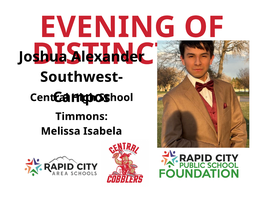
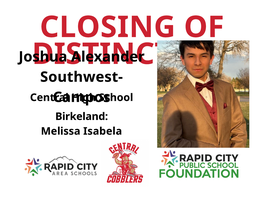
EVENING: EVENING -> CLOSING (108, 27)
Timmons: Timmons -> Birkeland (82, 117)
